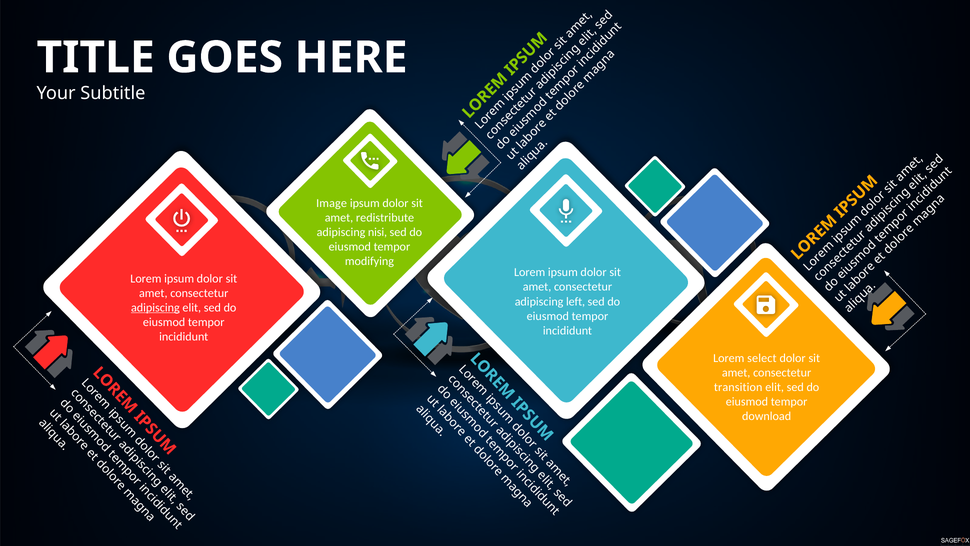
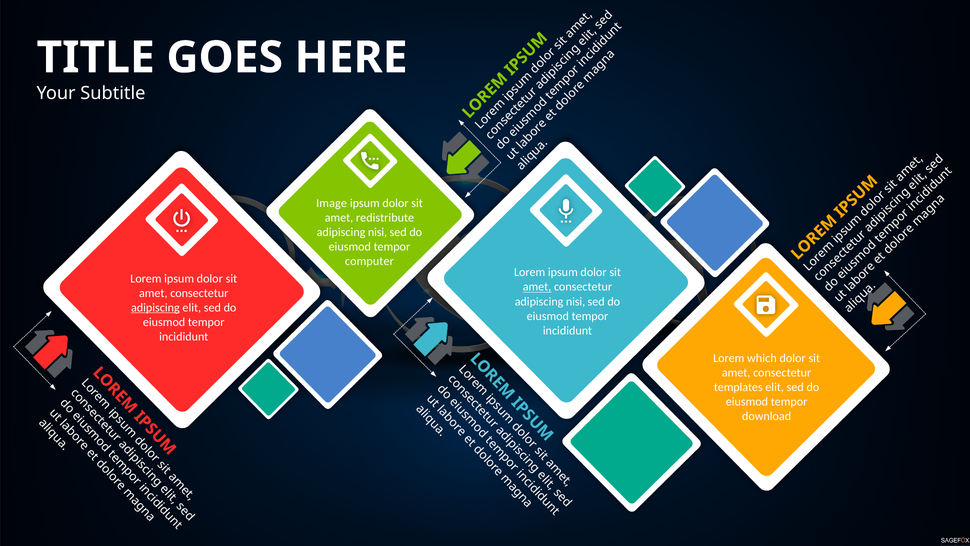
modifying: modifying -> computer (369, 261)
amet underline: none -> present (537, 287)
left: left -> nisi (576, 301)
select: select -> which (762, 358)
transition: transition -> templates (738, 387)
